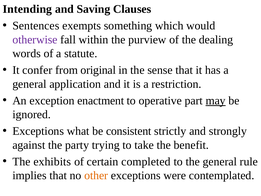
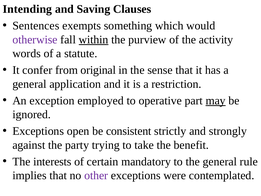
within underline: none -> present (94, 40)
dealing: dealing -> activity (216, 40)
enactment: enactment -> employed (101, 100)
what: what -> open (78, 131)
exhibits: exhibits -> interests (52, 161)
completed: completed -> mandatory (146, 161)
other colour: orange -> purple (96, 175)
